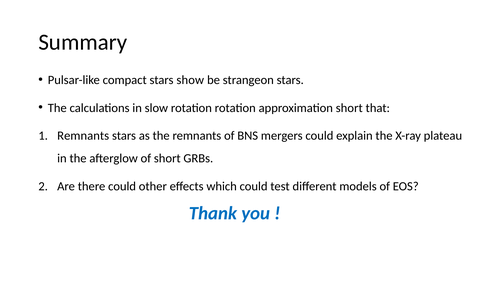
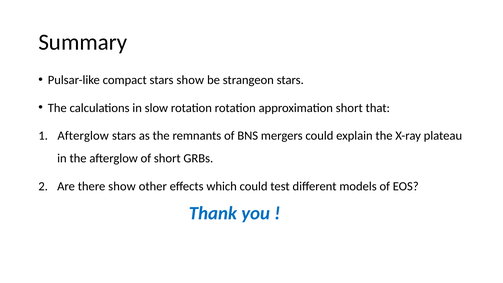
Remnants: Remnants -> Afterglow (83, 136)
there could: could -> show (122, 186)
